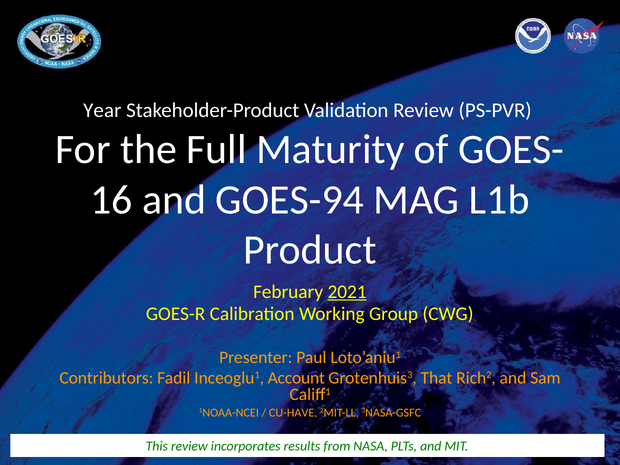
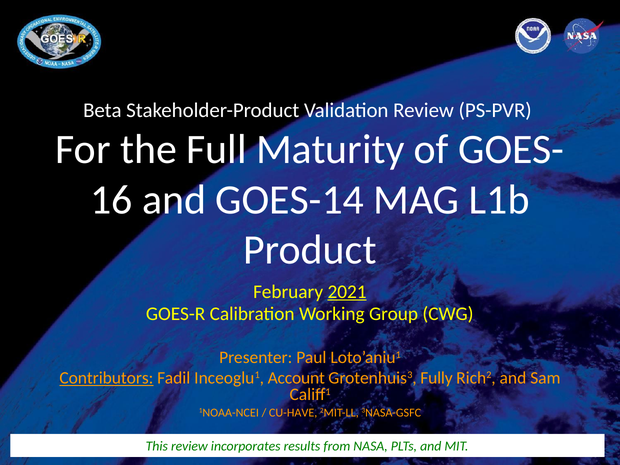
Year: Year -> Beta (102, 110)
GOES-94: GOES-94 -> GOES-14 (290, 200)
Contributors underline: none -> present (106, 378)
That: That -> Fully (437, 378)
